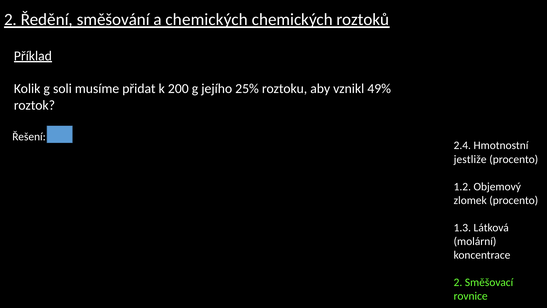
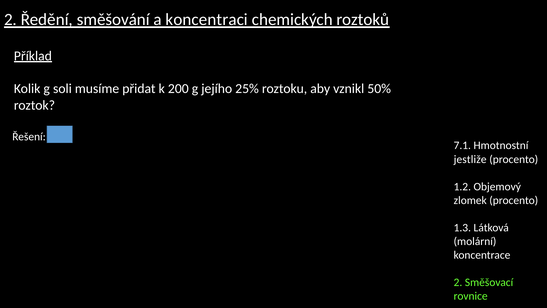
a chemických: chemických -> koncentraci (207, 20)
49%: 49% -> 50% (379, 89)
2.4: 2.4 -> 7.1 (462, 145)
